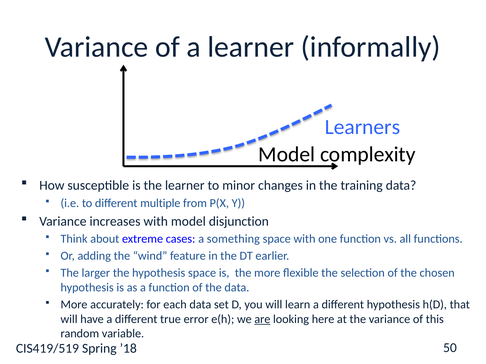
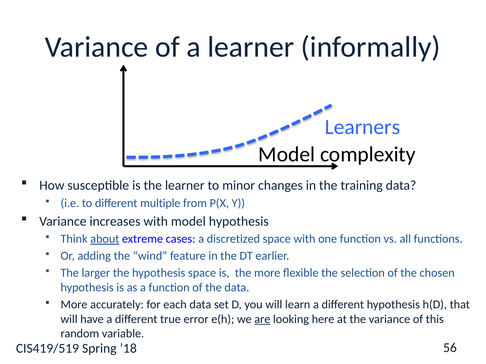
model disjunction: disjunction -> hypothesis (239, 222)
about underline: none -> present (105, 239)
something: something -> discretized (233, 239)
50: 50 -> 56 (450, 348)
